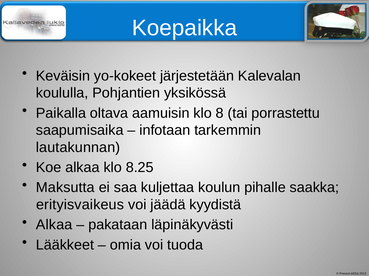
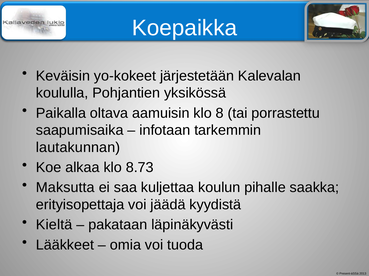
8.25: 8.25 -> 8.73 (140, 168)
erityisvaikeus: erityisvaikeus -> erityisopettaja (80, 205)
Alkaa: Alkaa -> Kieltä (54, 225)
